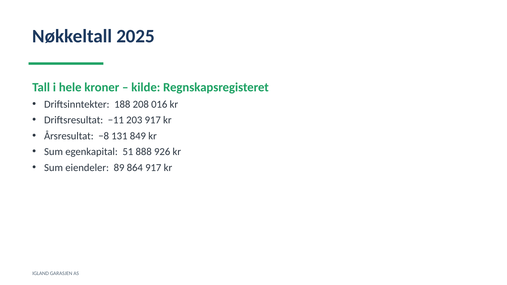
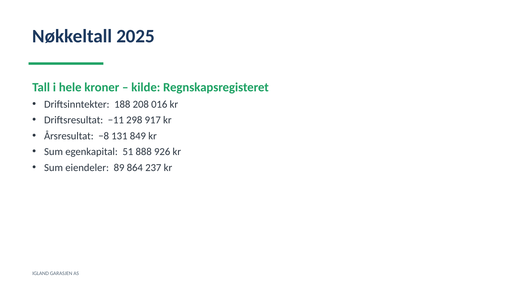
203: 203 -> 298 (134, 120)
864 917: 917 -> 237 (153, 168)
